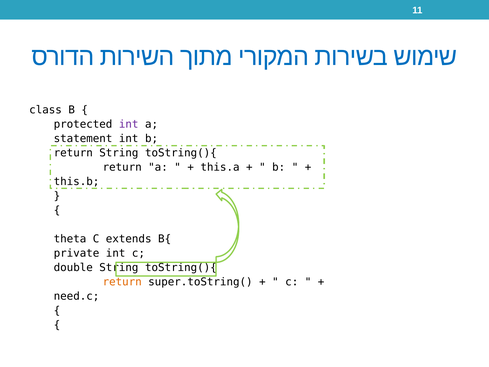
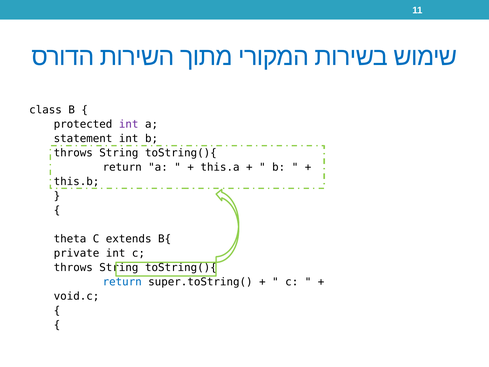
return: return -> throws (73, 153)
double: double -> throws (73, 267)
return colour: orange -> blue (122, 282)
need.c: need.c -> void.c (77, 296)
